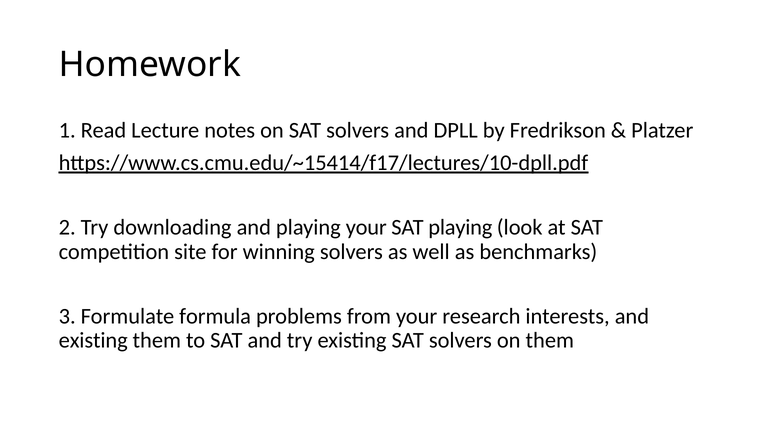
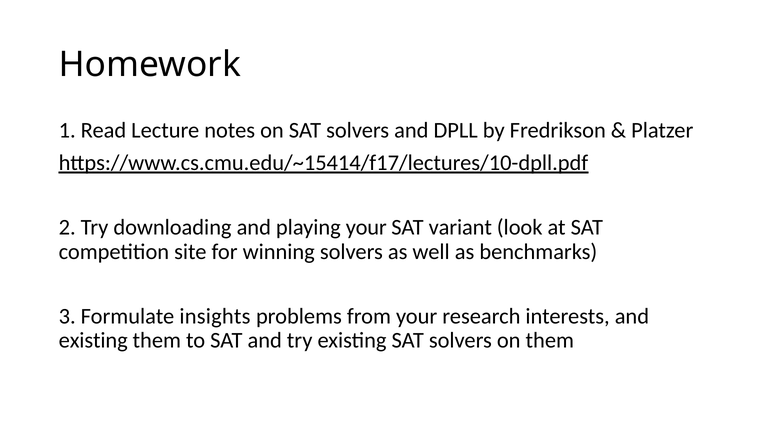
SAT playing: playing -> variant (460, 227)
formula: formula -> insights (215, 316)
